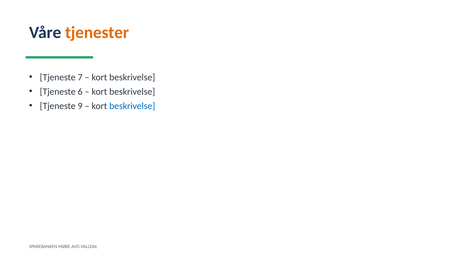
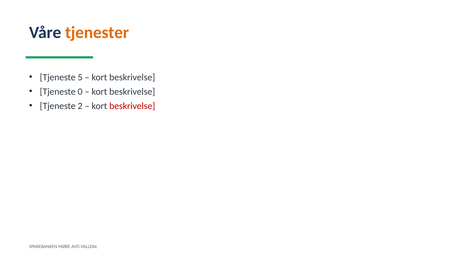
7: 7 -> 5 (80, 77)
6: 6 -> 0 (80, 92)
9: 9 -> 2 (80, 106)
beskrivelse colour: blue -> red (132, 106)
